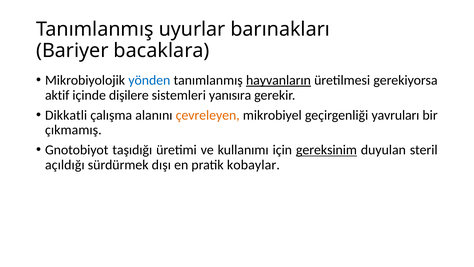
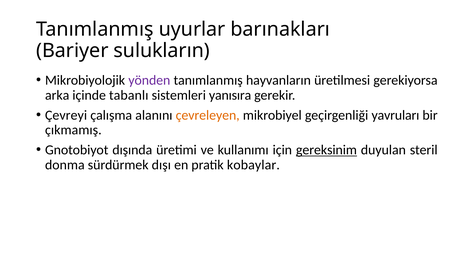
bacaklara: bacaklara -> sulukların (162, 50)
yönden colour: blue -> purple (149, 80)
hayvanların underline: present -> none (278, 80)
aktif: aktif -> arka (57, 95)
dişilere: dişilere -> tabanlı (129, 95)
Dikkatli: Dikkatli -> Çevreyi (66, 115)
taşıdığı: taşıdığı -> dışında (132, 150)
açıldığı: açıldığı -> donma (65, 165)
